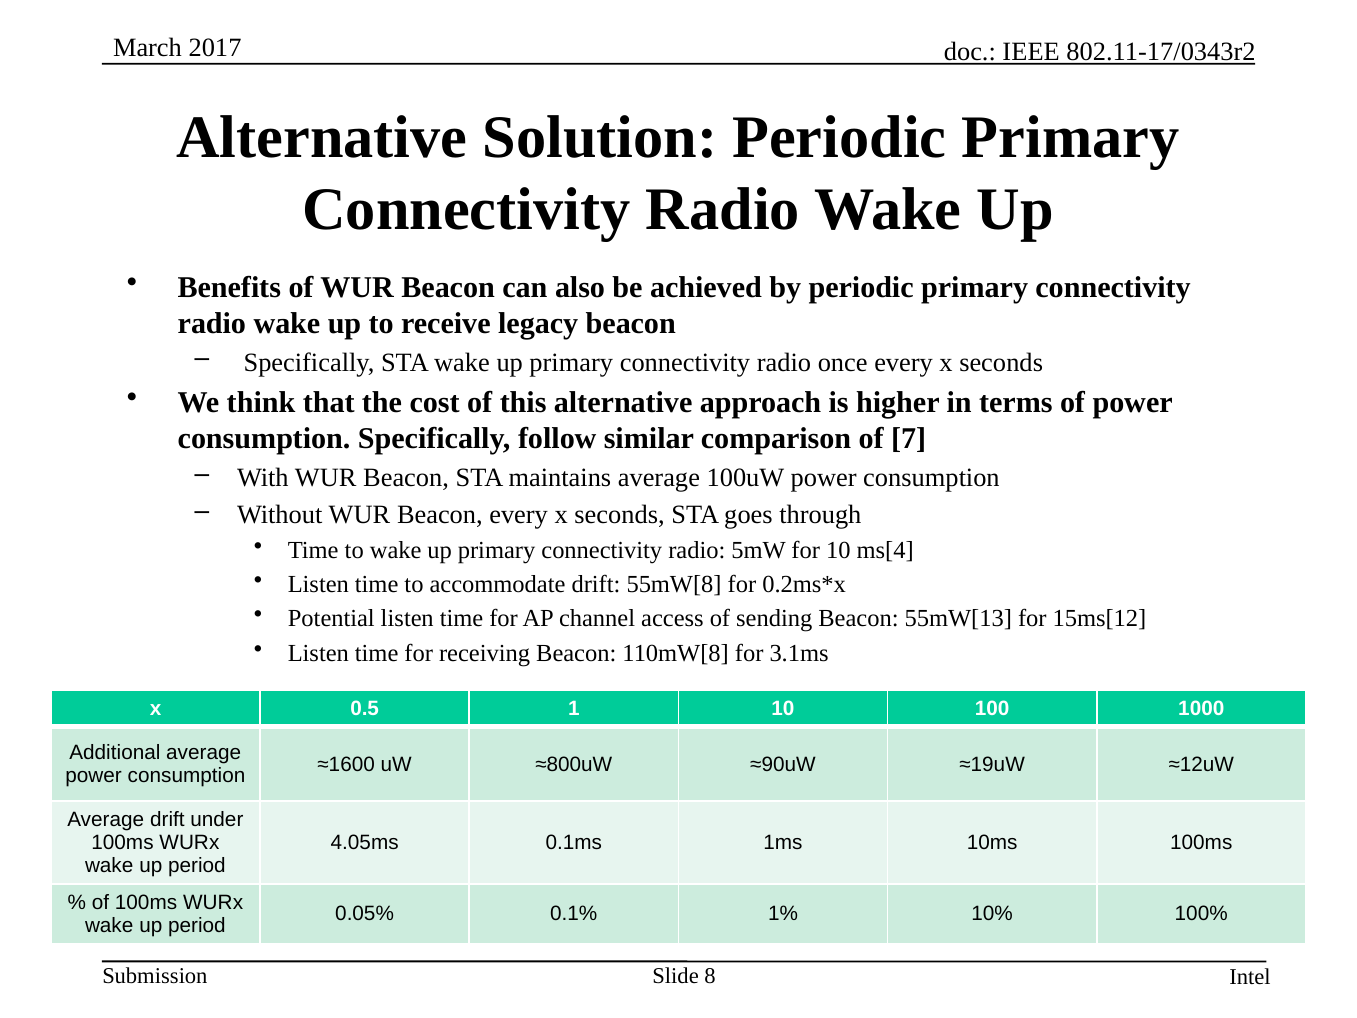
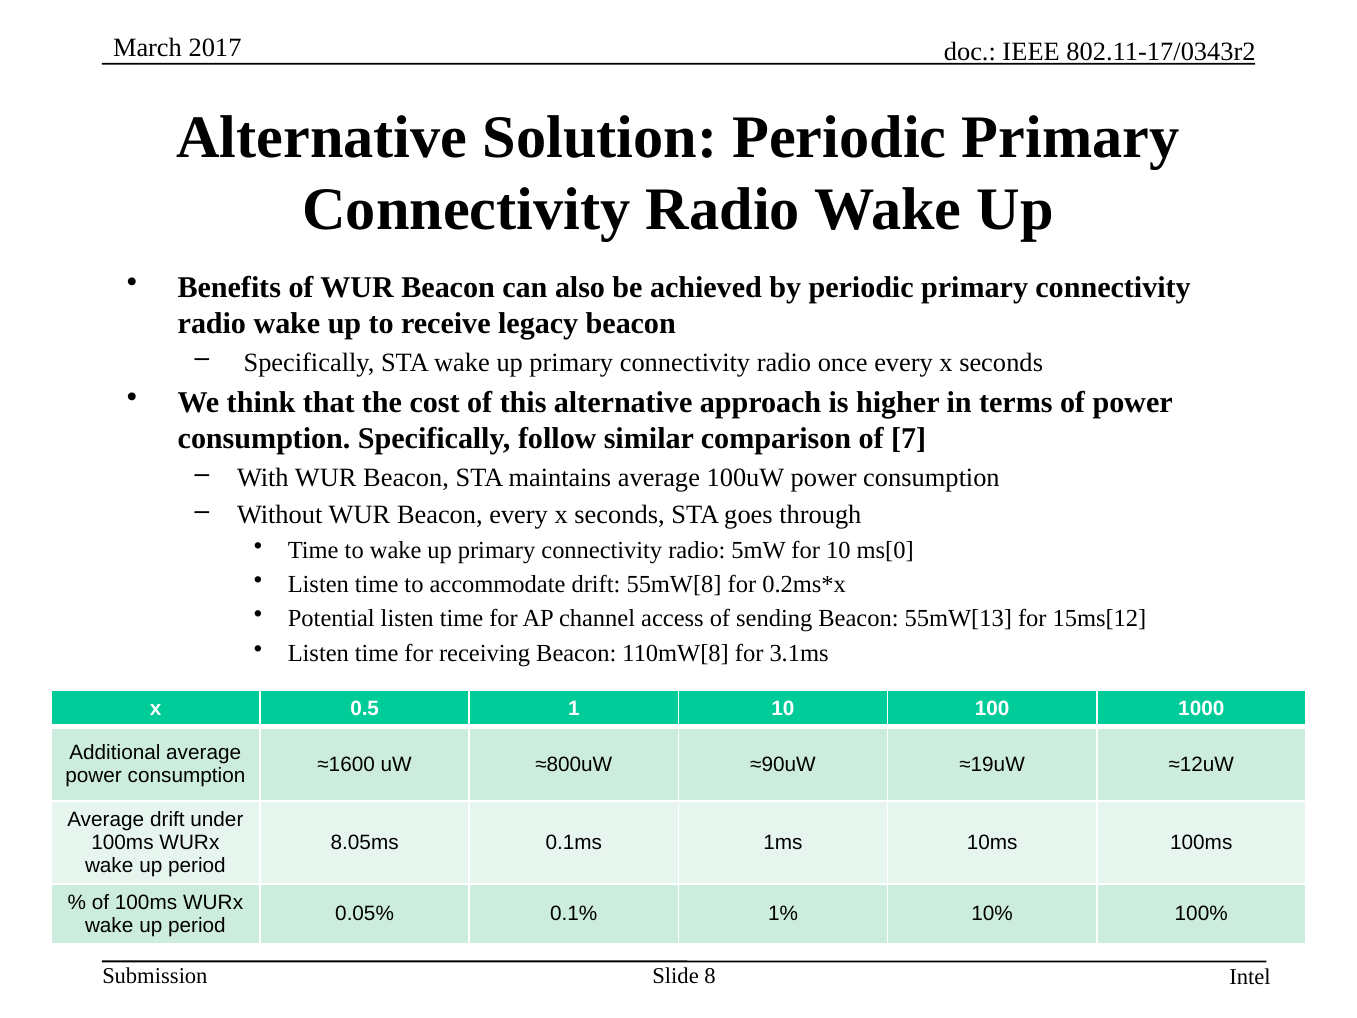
ms[4: ms[4 -> ms[0 (885, 550)
4.05ms: 4.05ms -> 8.05ms (365, 843)
